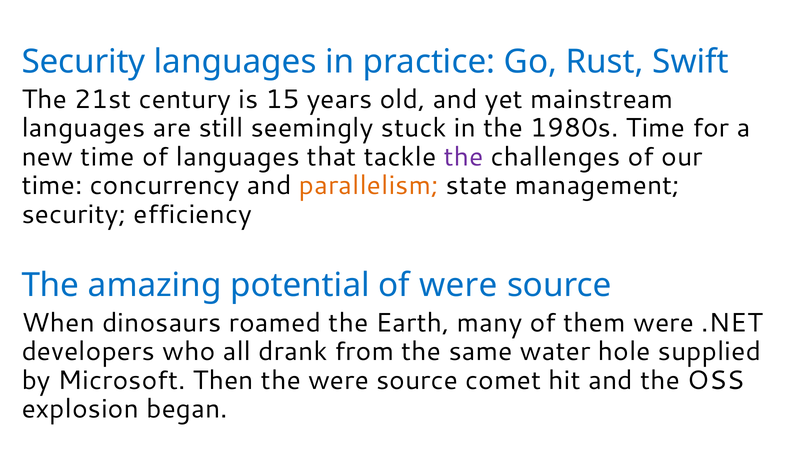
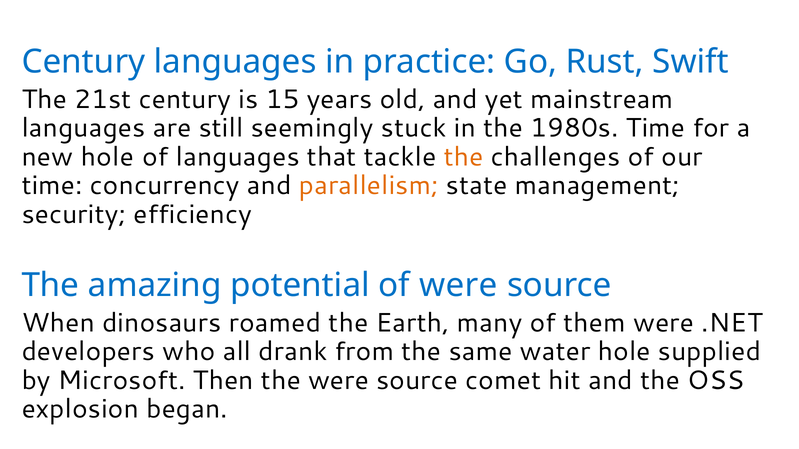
Security: Security -> Century (83, 62)
new time: time -> hole (107, 157)
the colour: purple -> orange (464, 157)
